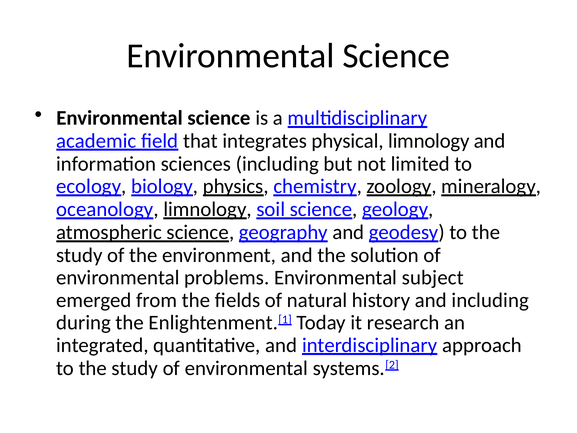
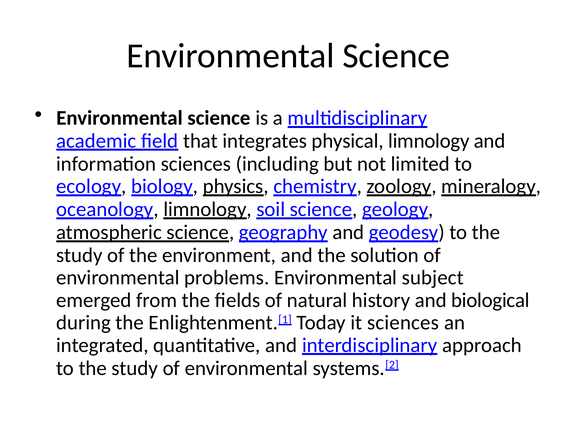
and including: including -> biological (490, 300)
it research: research -> sciences (403, 322)
